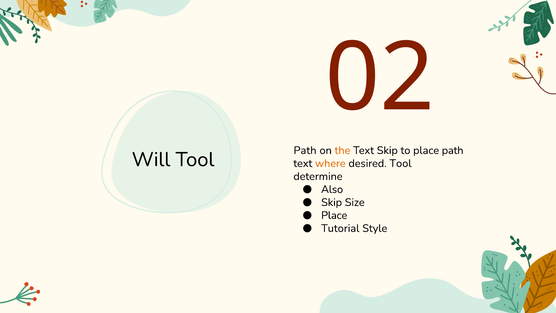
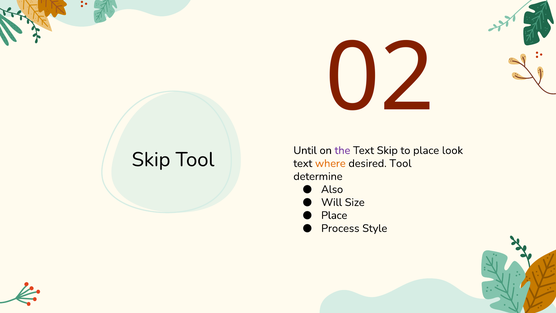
Path: Path -> Until (305, 150)
the colour: orange -> purple (342, 150)
place path: path -> look (453, 150)
Will: Will -> Skip (151, 159)
Skip: Skip -> Will (332, 202)
Tutorial: Tutorial -> Process (340, 228)
